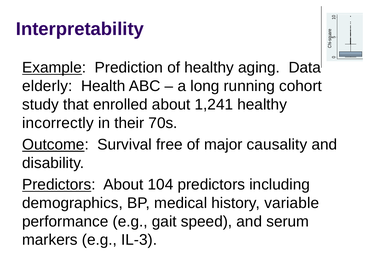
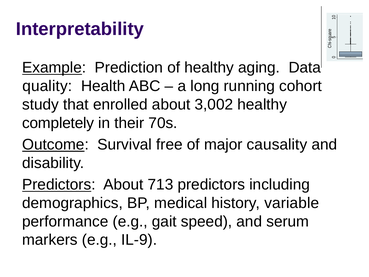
elderly: elderly -> quality (47, 86)
1,241: 1,241 -> 3,002 (214, 104)
incorrectly: incorrectly -> completely (58, 123)
104: 104 -> 713 (161, 184)
IL-3: IL-3 -> IL-9 (139, 240)
